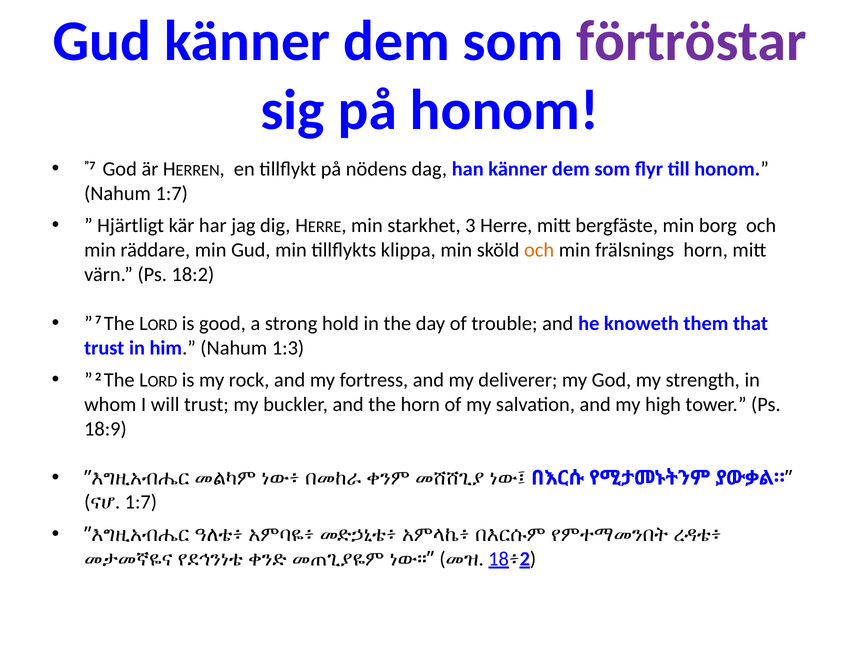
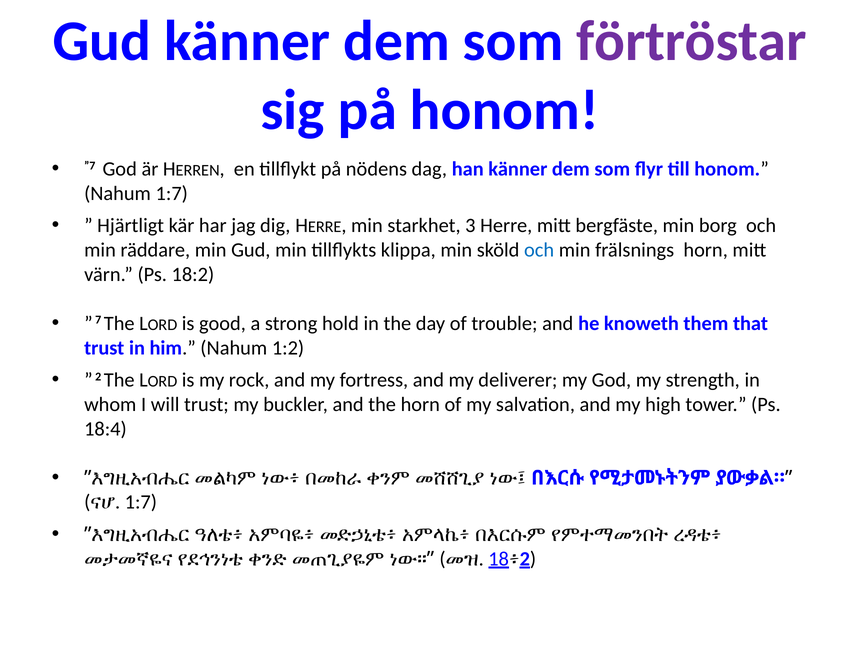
och colour: orange -> blue (539, 250)
1:3: 1:3 -> 1:2 (288, 348)
18:9: 18:9 -> 18:4 (105, 429)
